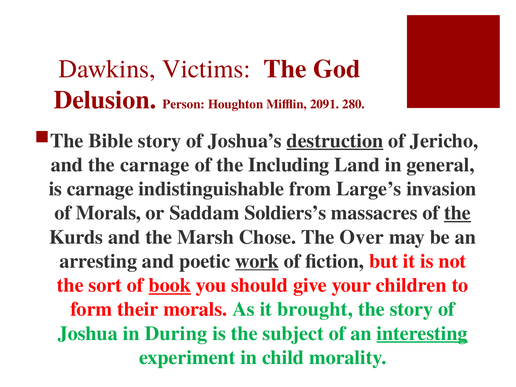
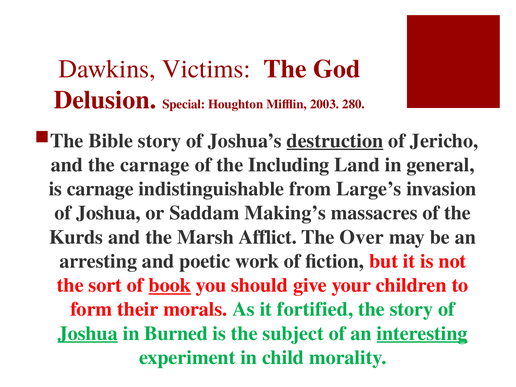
Person: Person -> Special (184, 104)
2091: 2091 -> 2003 (325, 104)
Morals: Morals -> Joshua (108, 213)
Soldiers’s: Soldiers’s -> Making’s (285, 213)
the underline: present -> none (457, 213)
Chose: Chose -> Afflict (268, 237)
work underline: present -> none (257, 261)
brought: brought -> fortified (315, 309)
Joshua underline: none -> present (88, 333)
During: During -> Burned (176, 333)
